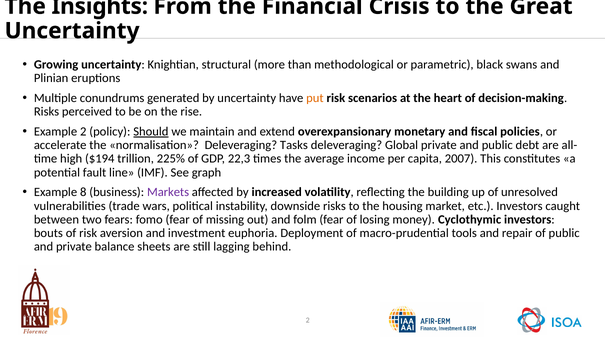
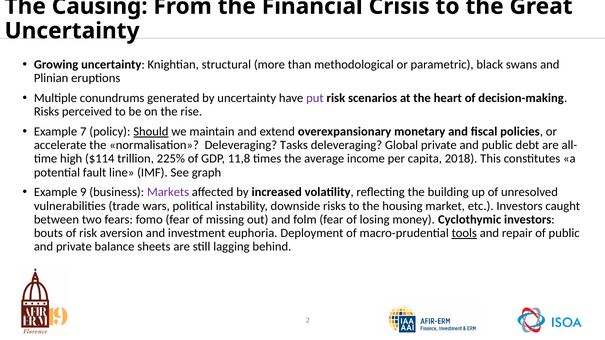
Insights: Insights -> Causing (100, 6)
put colour: orange -> purple (315, 98)
Example 2: 2 -> 7 (83, 132)
$194: $194 -> $114 (100, 159)
22,3: 22,3 -> 11,8 (239, 159)
2007: 2007 -> 2018 (461, 159)
8: 8 -> 9 (83, 192)
tools underline: none -> present (464, 233)
